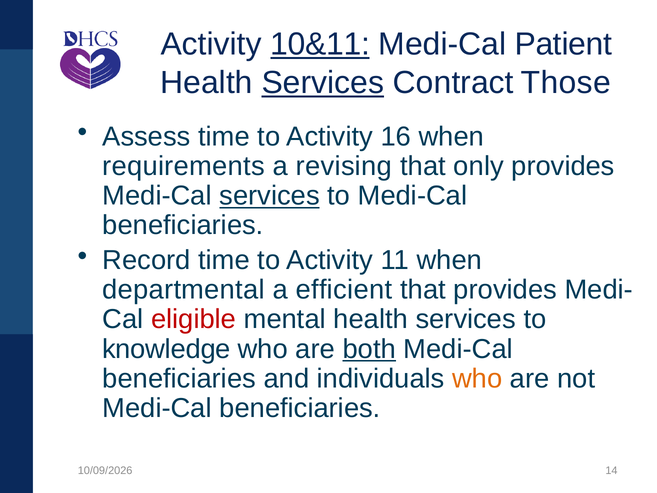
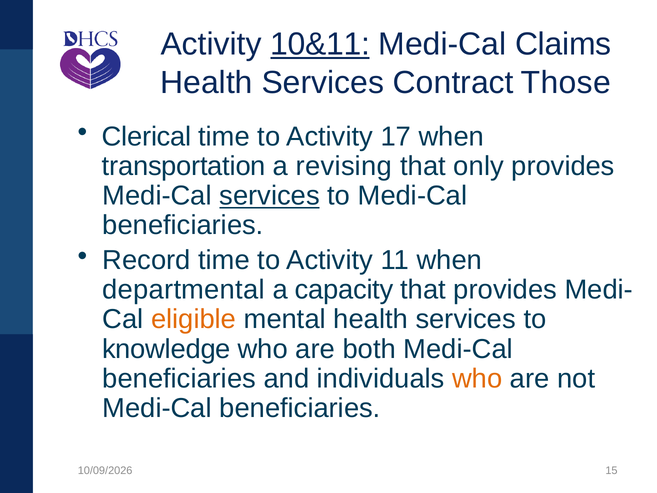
Patient: Patient -> Claims (563, 44)
Services underline: present -> none (323, 83)
Assess: Assess -> Clerical (147, 137)
16: 16 -> 17 (396, 137)
requirements: requirements -> transportation (184, 166)
efficient: efficient -> capacity (344, 290)
eligible colour: red -> orange (194, 319)
both underline: present -> none (369, 349)
14: 14 -> 15 (611, 471)
